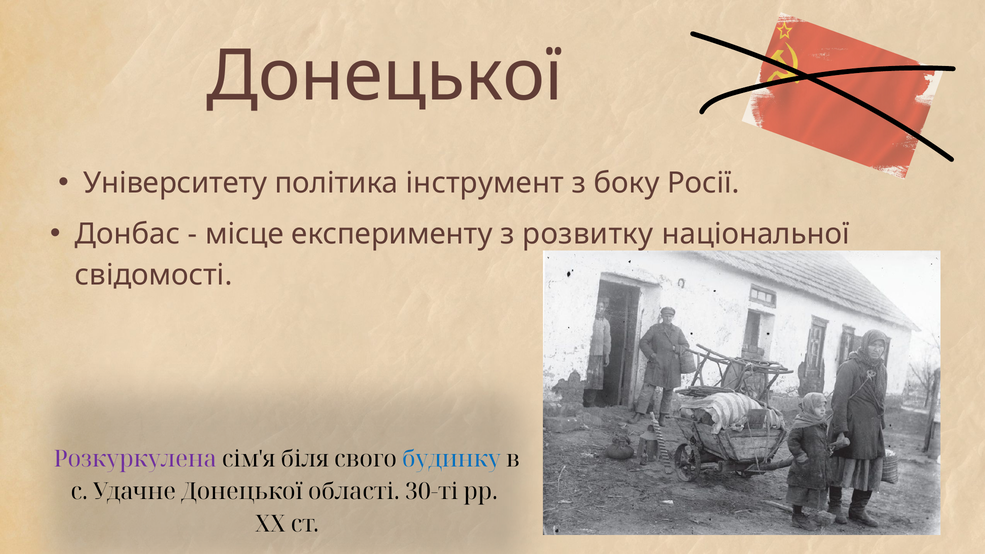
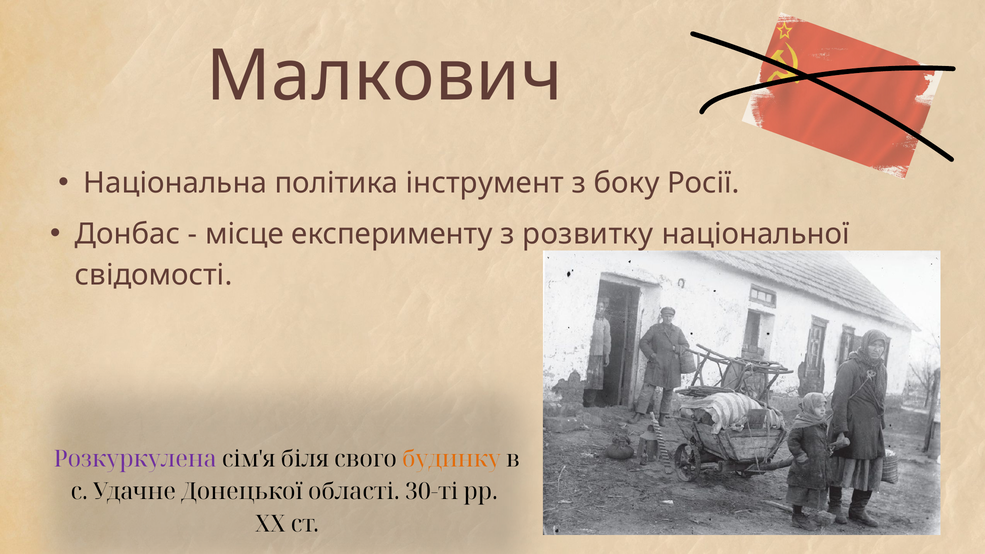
Донецької: Донецької -> Малкович (384, 76)
Університету: Університету -> Національна (175, 183)
будинку colour: blue -> orange (452, 459)
